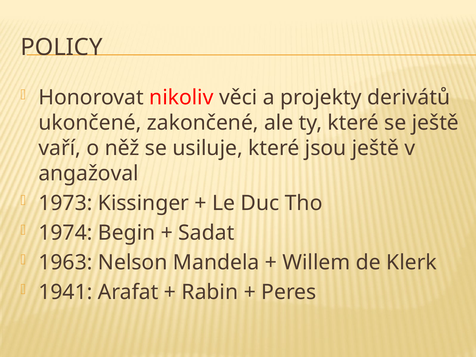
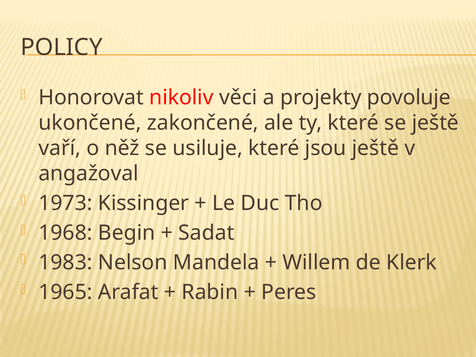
derivátů: derivátů -> povoluje (409, 97)
1974: 1974 -> 1968 (65, 233)
1963: 1963 -> 1983 (65, 262)
1941: 1941 -> 1965 (65, 292)
